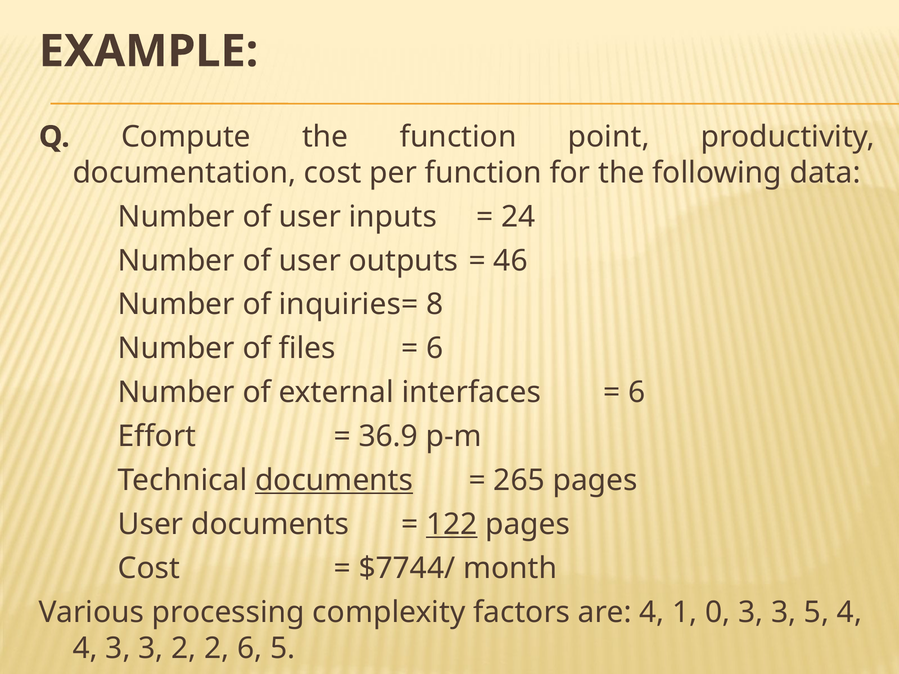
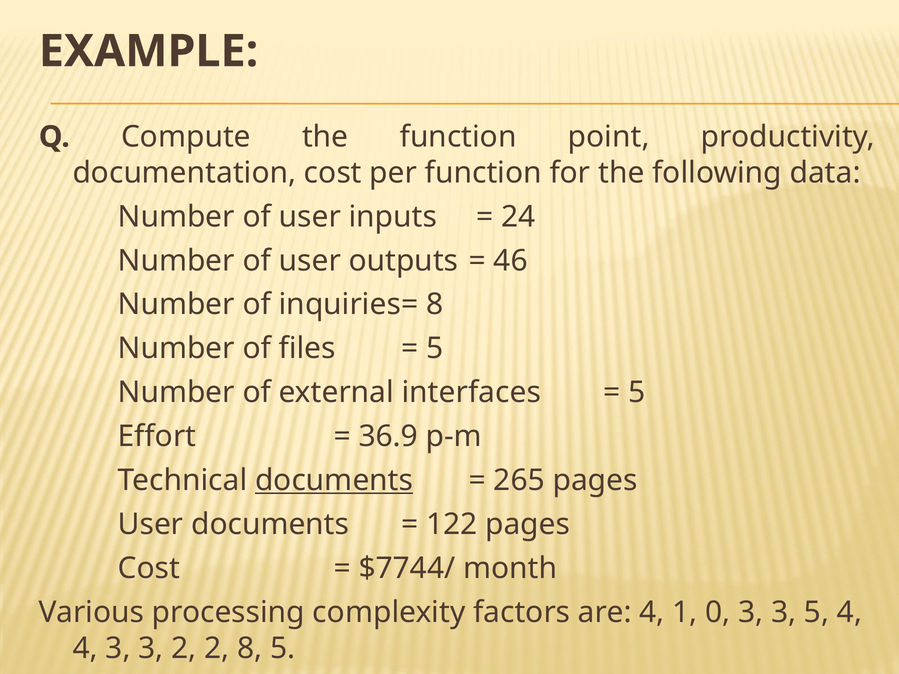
6: 6 -> 5 (435, 349)
6: 6 -> 5 (637, 393)
122 underline: present -> none (452, 525)
2 6: 6 -> 8 (250, 648)
